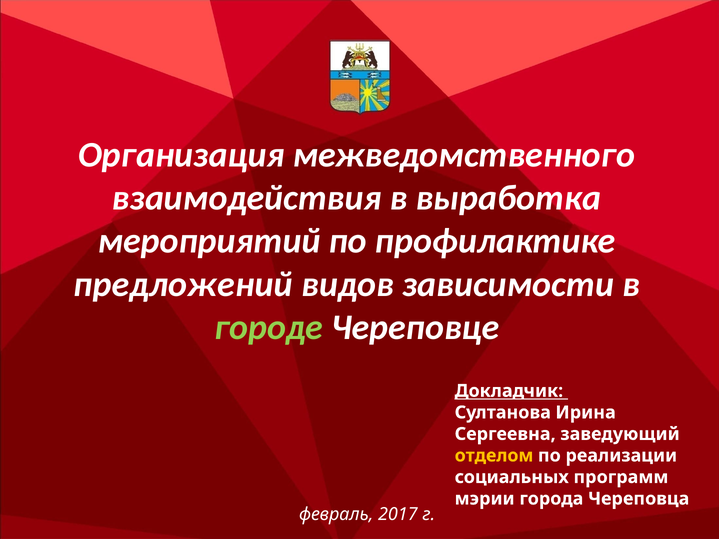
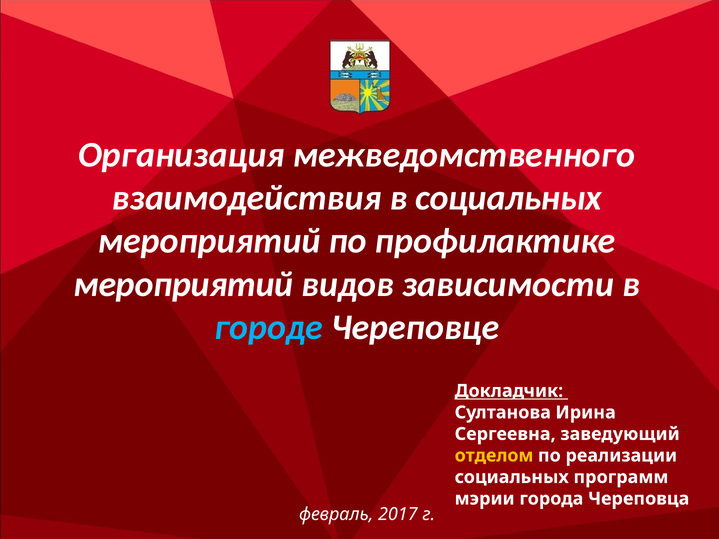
в выработка: выработка -> социальных (509, 198)
предложений: предложений -> мероприятий (183, 284)
городе colour: light green -> light blue (269, 328)
